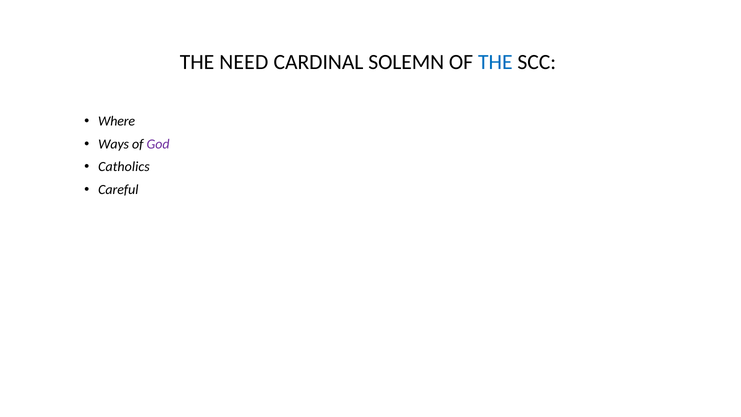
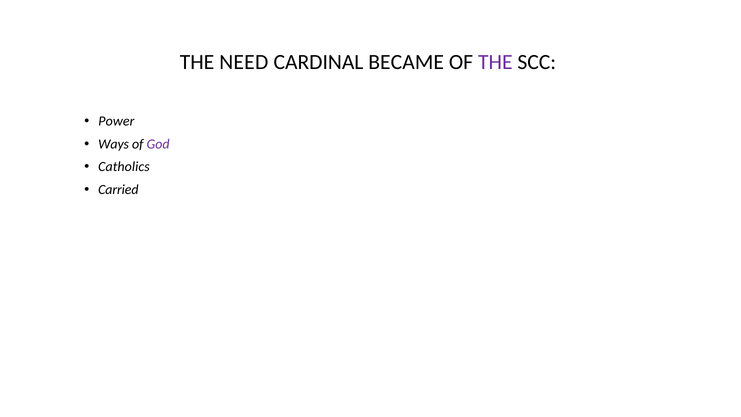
SOLEMN: SOLEMN -> BECAME (406, 62)
THE colour: blue -> purple (495, 62)
Where: Where -> Power (116, 121)
Careful: Careful -> Carried (118, 189)
